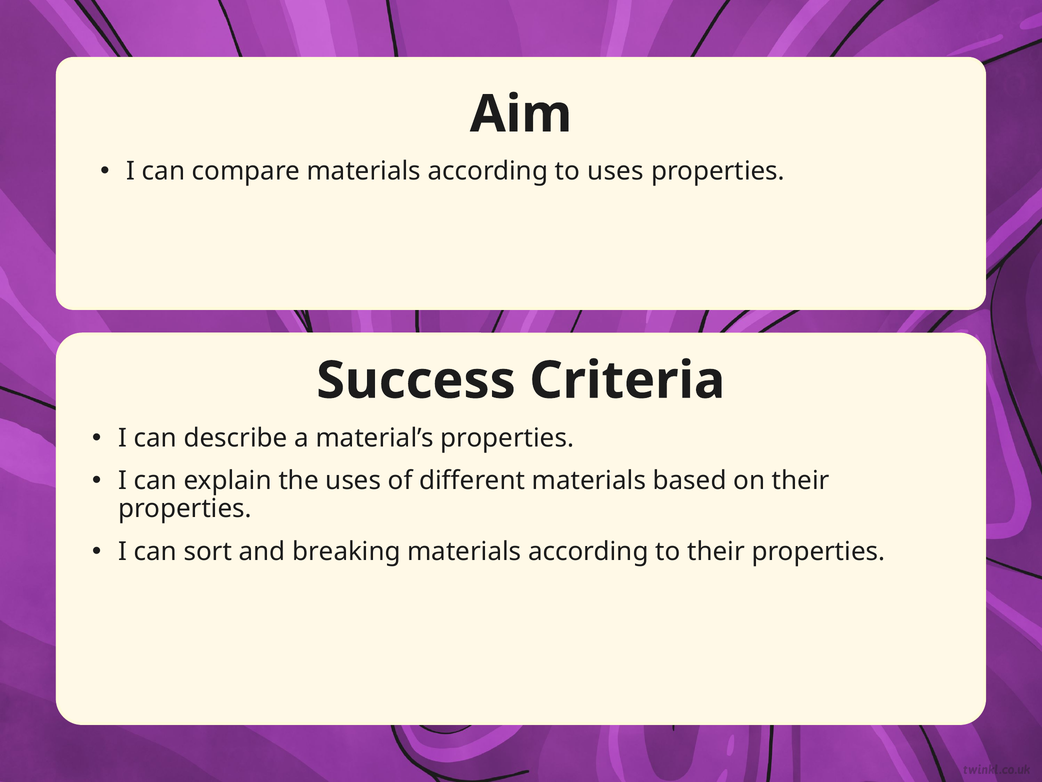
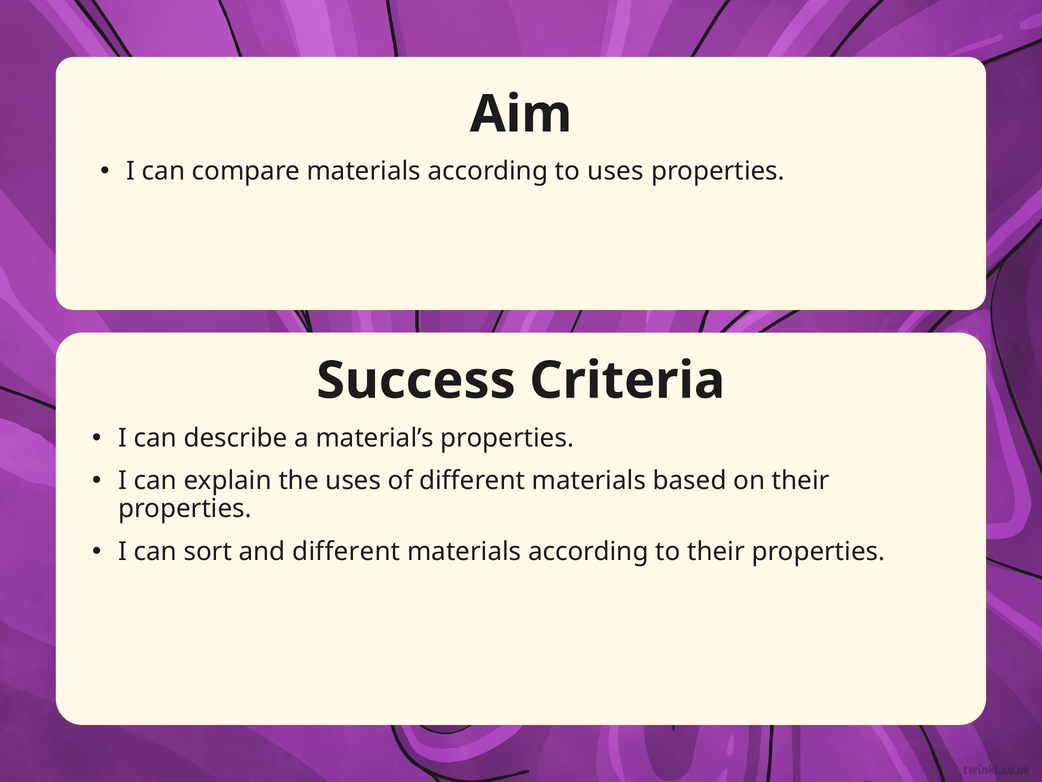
and breaking: breaking -> different (346, 551)
